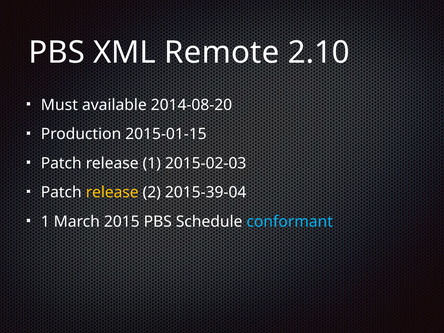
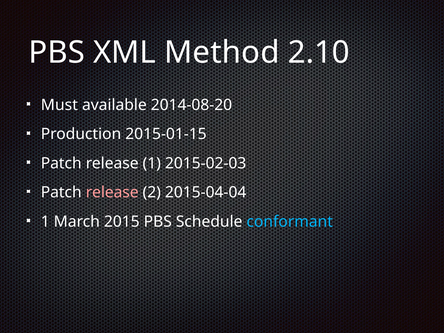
Remote: Remote -> Method (222, 52)
release colour: yellow -> pink (112, 192)
2015-39-04: 2015-39-04 -> 2015-04-04 (206, 192)
